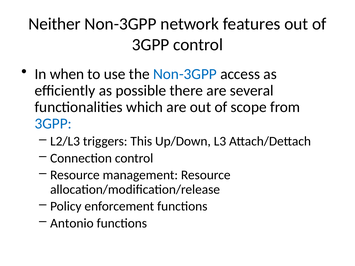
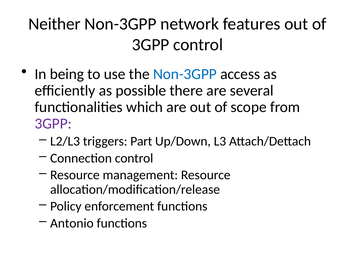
when: when -> being (67, 74)
3GPP colour: blue -> purple (53, 124)
This: This -> Part (141, 141)
